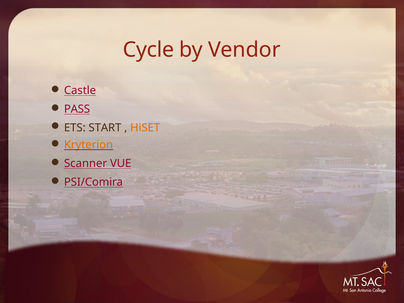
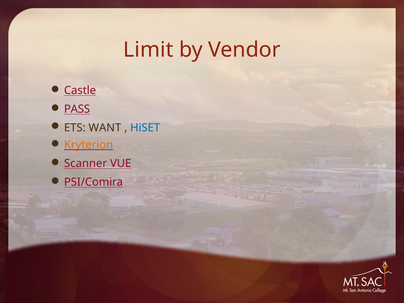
Cycle: Cycle -> Limit (148, 50)
START: START -> WANT (105, 128)
HiSET colour: orange -> blue (145, 128)
